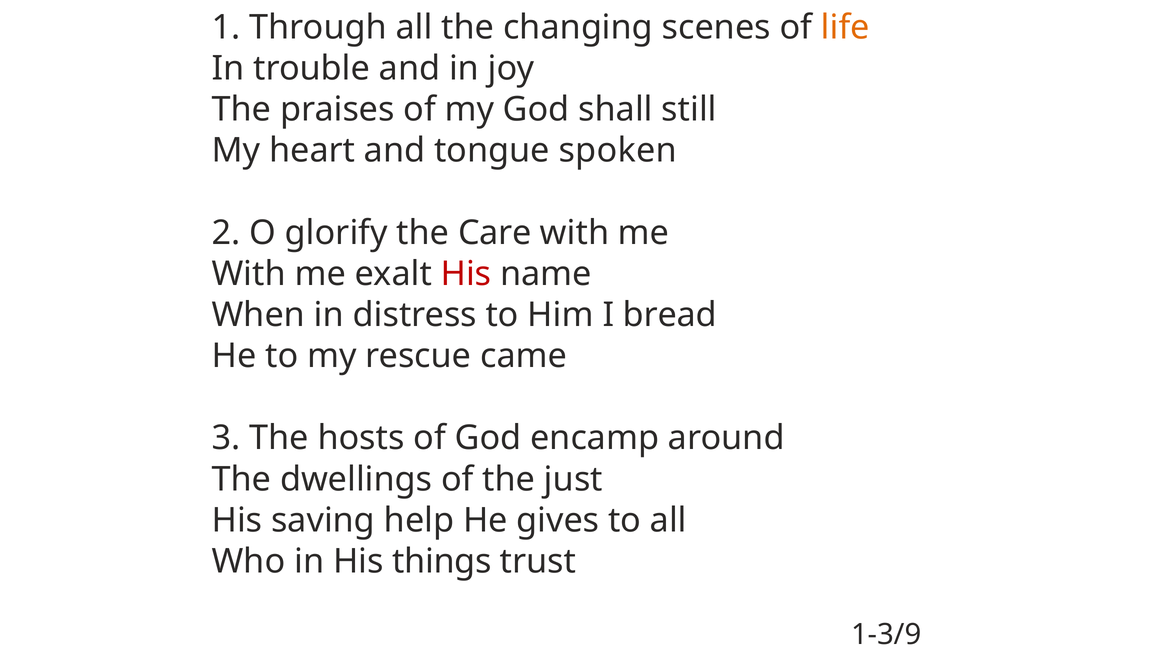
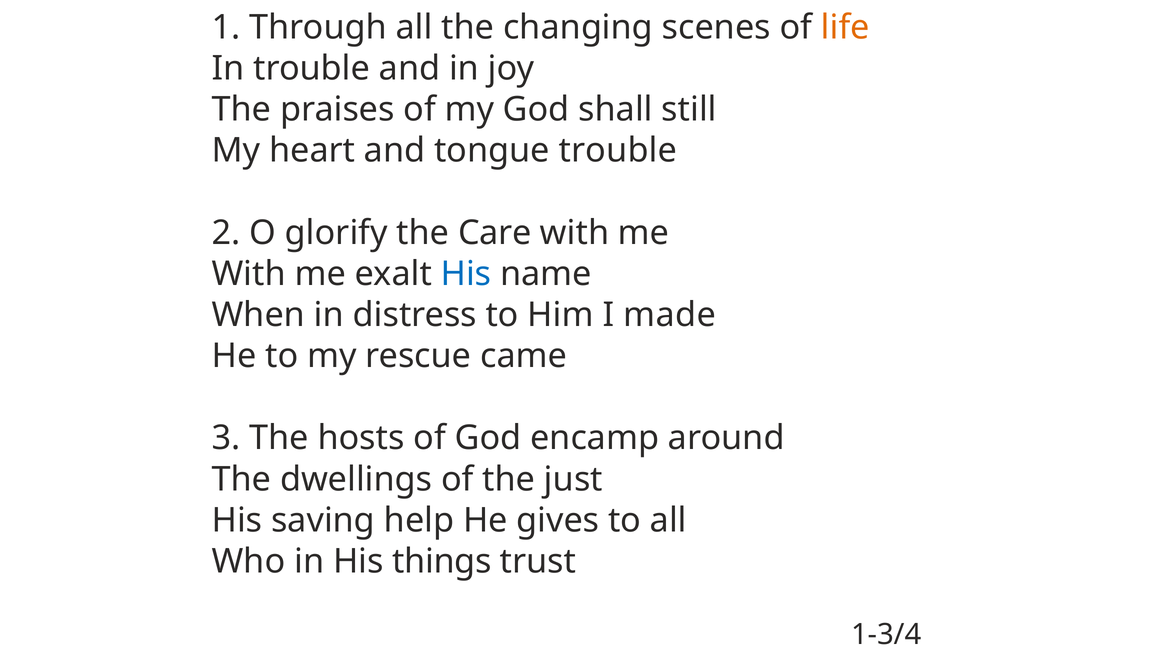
tongue spoken: spoken -> trouble (618, 151)
His colour: red -> blue (466, 274)
bread: bread -> made (670, 315)
1-3/9: 1-3/9 -> 1-3/4 (886, 635)
